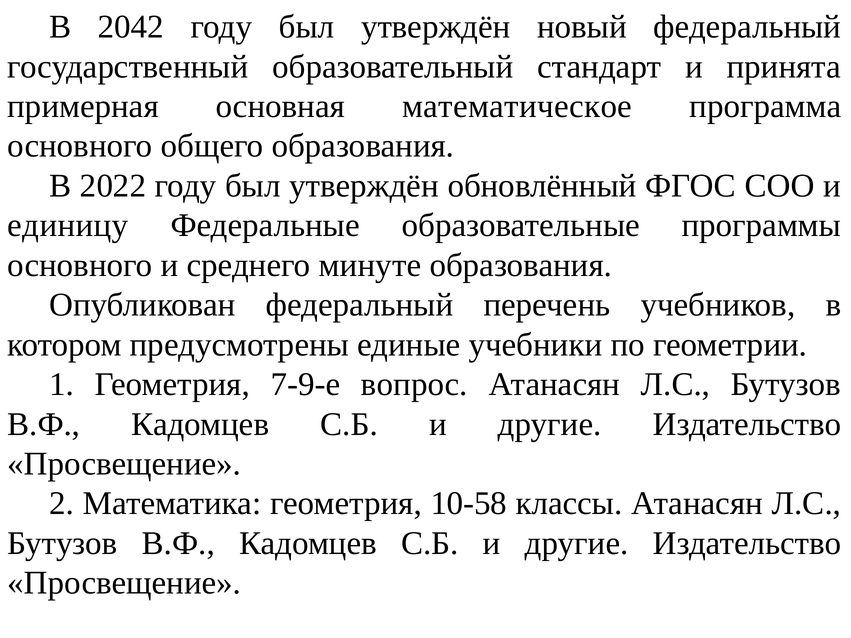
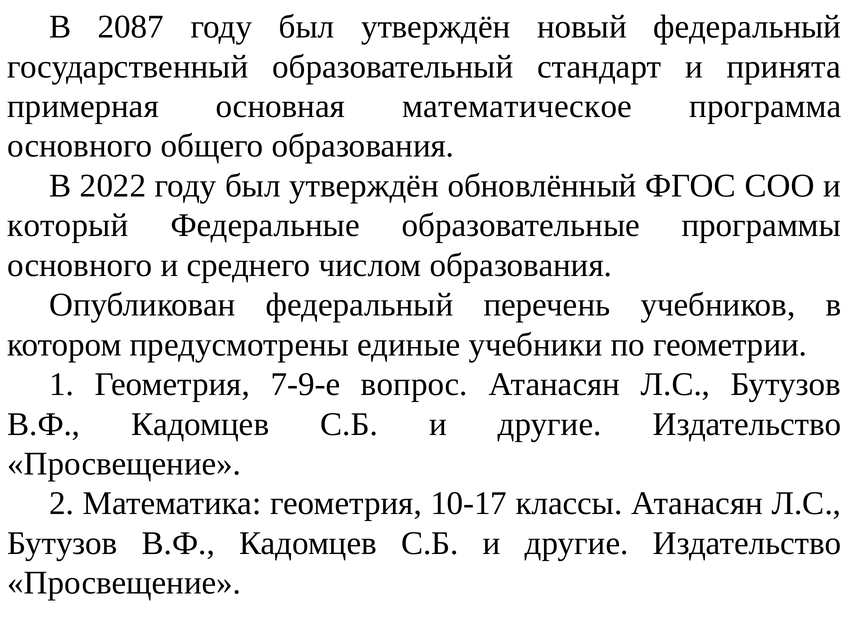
2042: 2042 -> 2087 (131, 27)
единицу: единицу -> который (68, 226)
минуте: минуте -> числом (370, 265)
10-58: 10-58 -> 10-17 (469, 504)
